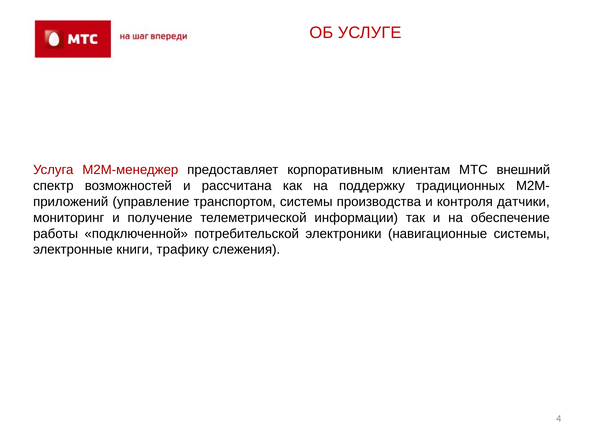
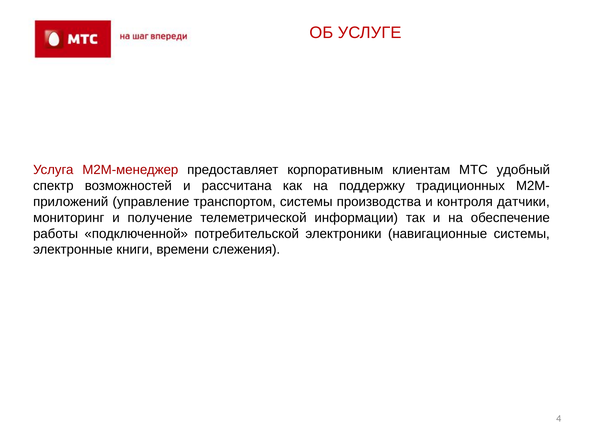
внешний: внешний -> удобный (523, 170)
трафику: трафику -> времени (183, 249)
